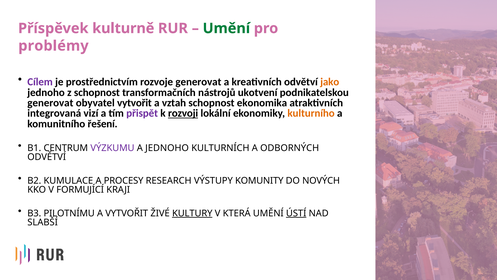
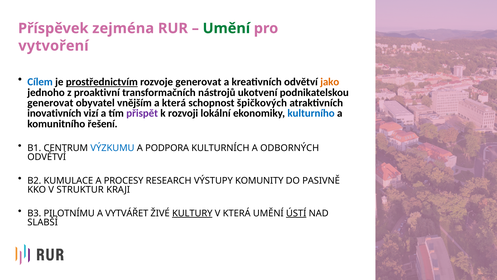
kulturně: kulturně -> zejména (123, 28)
problémy: problémy -> vytvoření (53, 46)
Cílem colour: purple -> blue (40, 82)
prostřednictvím underline: none -> present (102, 82)
z schopnost: schopnost -> proaktivní (97, 92)
obyvatel vytvořit: vytvořit -> vnějším (134, 103)
a vztah: vztah -> která (174, 103)
ekonomika: ekonomika -> špičkových (262, 103)
integrovaná: integrovaná -> inovativních (54, 113)
rozvoji underline: present -> none (183, 113)
kulturního colour: orange -> blue (311, 113)
VÝZKUMU colour: purple -> blue (112, 148)
A JEDNOHO: JEDNOHO -> PODPORA (167, 148)
NOVÝCH: NOVÝCH -> PASIVNĚ (321, 180)
FORMUJÍCÍ: FORMUJÍCÍ -> STRUKTUR (80, 189)
A VYTVOŘIT: VYTVOŘIT -> VYTVÁŘET (127, 213)
